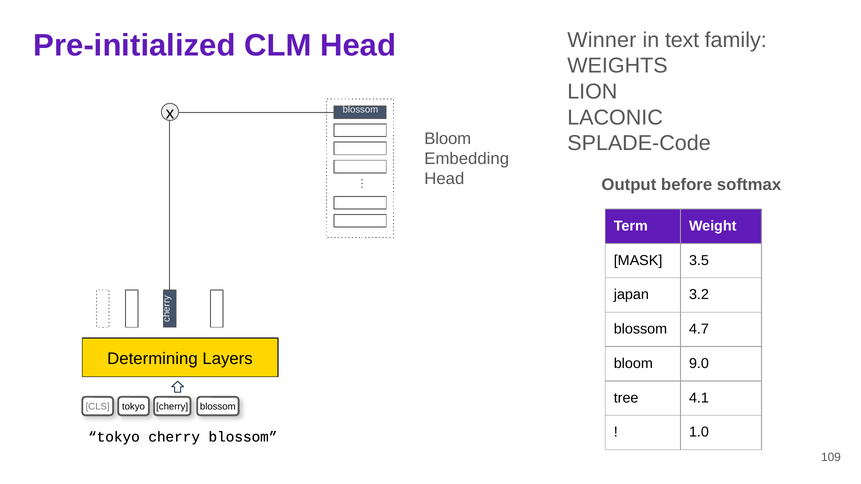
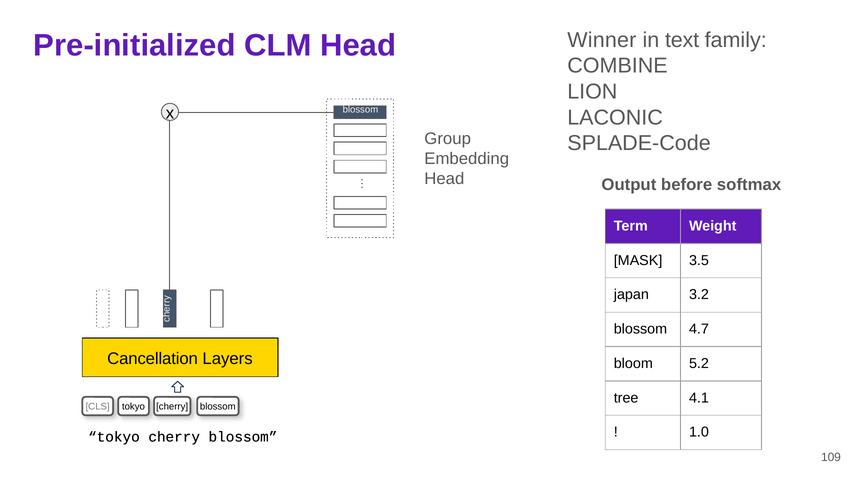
WEIGHTS: WEIGHTS -> COMBINE (618, 66)
Bloom: Bloom -> Group (448, 139)
Determining: Determining -> Cancellation (153, 359)
9.0: 9.0 -> 5.2 (699, 364)
